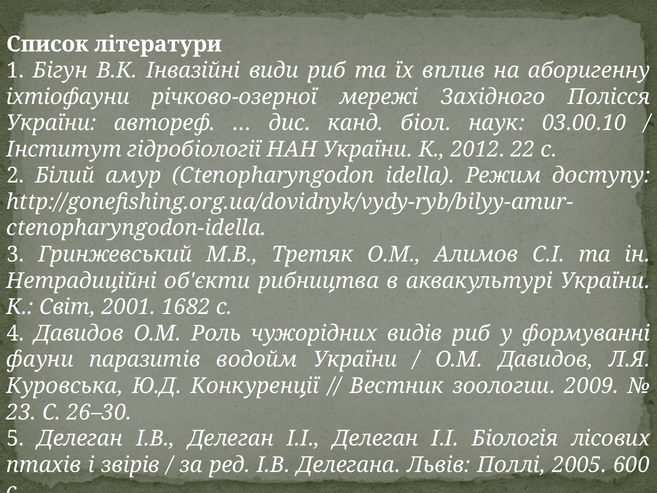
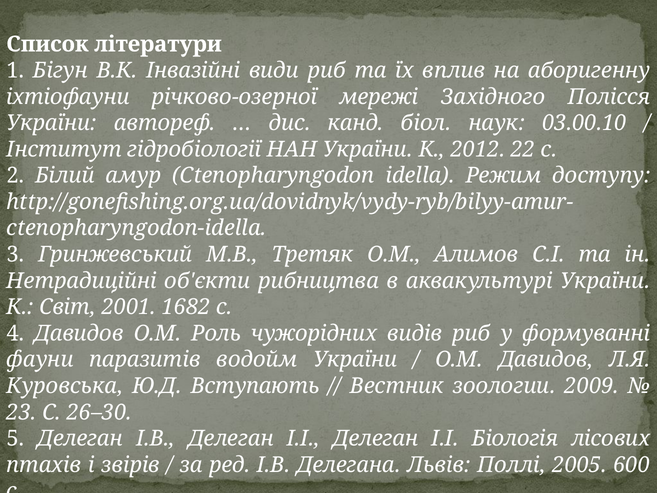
Конкуренції: Конкуренції -> Вступають (255, 386)
